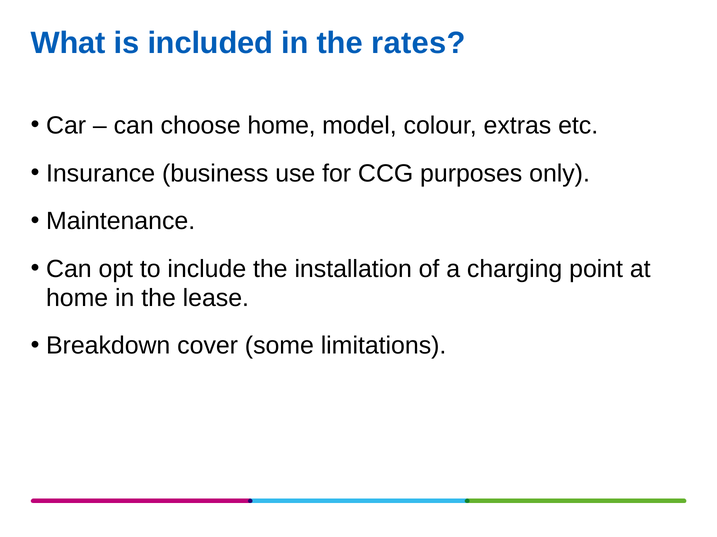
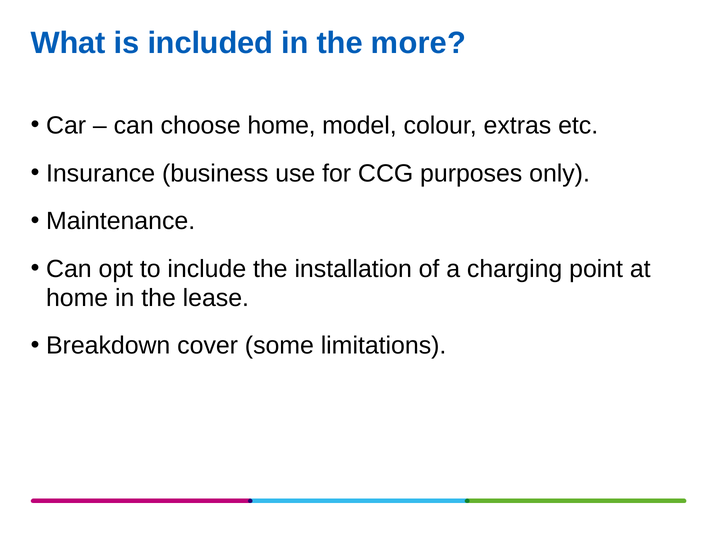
rates: rates -> more (418, 43)
